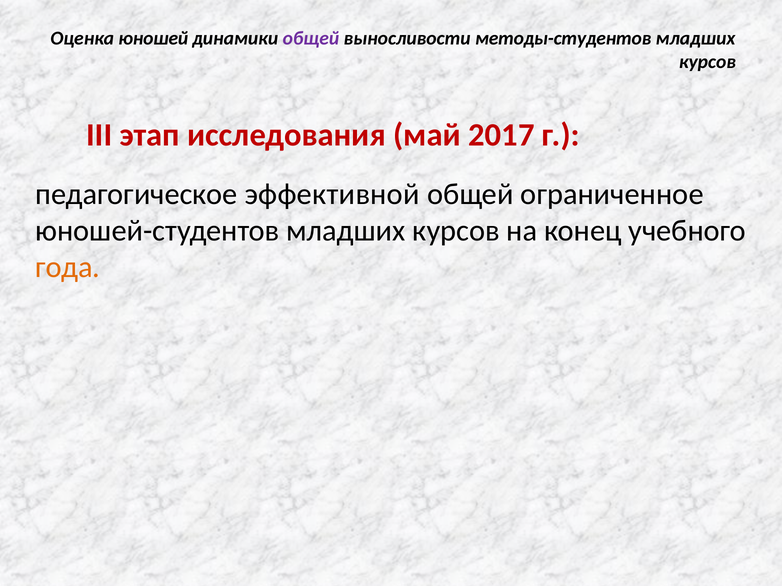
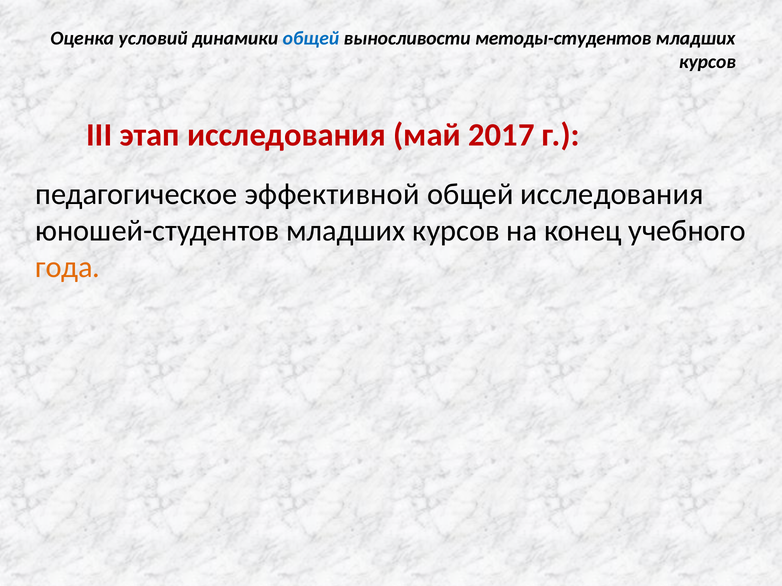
юношей: юношей -> условий (153, 38)
общей colour: purple -> blue (311, 38)
общей ограниченное: ограниченное -> исследования (612, 194)
